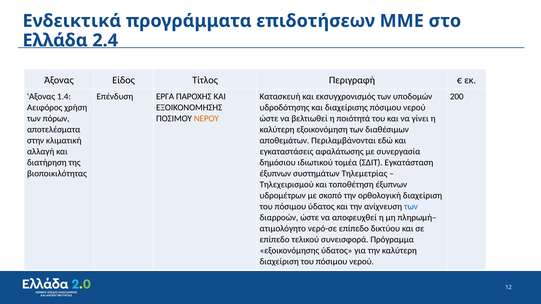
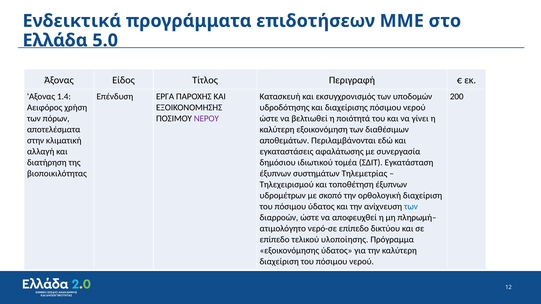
2.4: 2.4 -> 5.0 (105, 40)
ΝΕΡΟΥ colour: orange -> purple (206, 119)
συνεισφορά: συνεισφορά -> υλοποίησης (345, 240)
